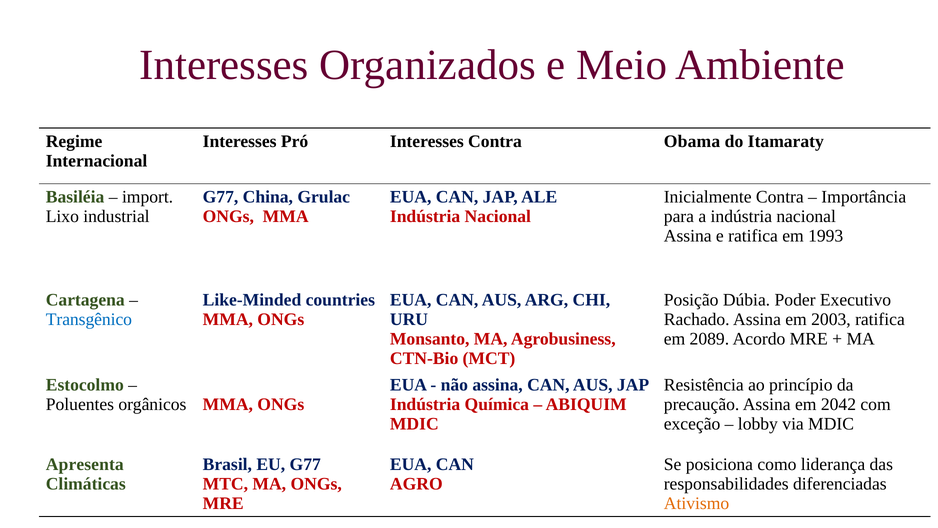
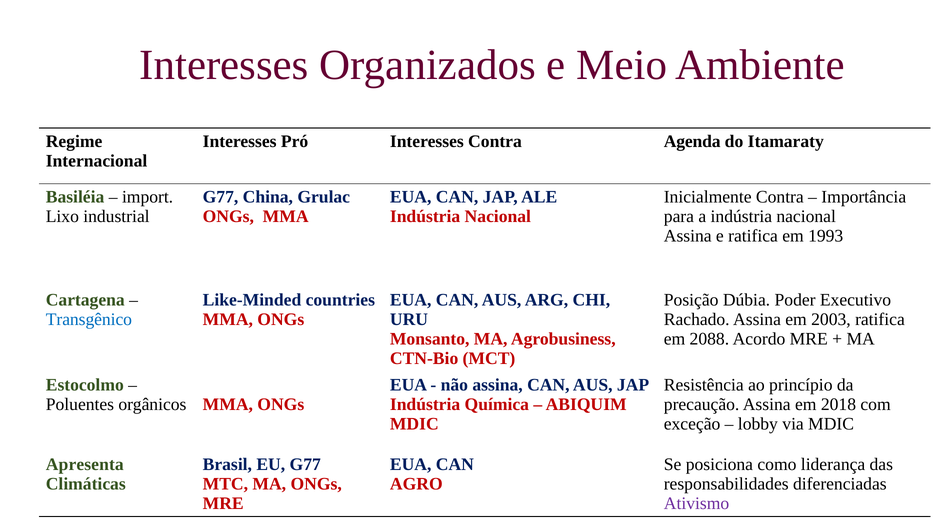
Obama: Obama -> Agenda (692, 141)
2089: 2089 -> 2088 (709, 339)
2042: 2042 -> 2018 (838, 404)
Ativismo colour: orange -> purple (697, 503)
